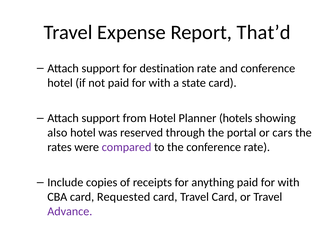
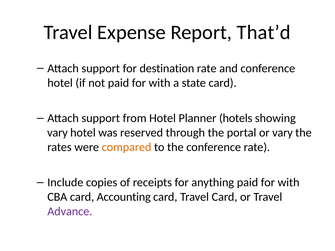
also: also -> vary (57, 133)
or cars: cars -> vary (283, 133)
compared colour: purple -> orange (127, 147)
Requested: Requested -> Accounting (124, 197)
